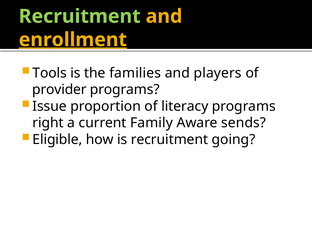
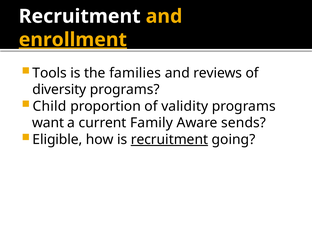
Recruitment colour: light green -> white (80, 16)
players: players -> reviews (218, 73)
provider: provider -> diversity (59, 90)
Issue: Issue -> Child (50, 106)
literacy: literacy -> validity (185, 106)
right: right -> want (48, 123)
recruitment underline: none -> present (169, 140)
